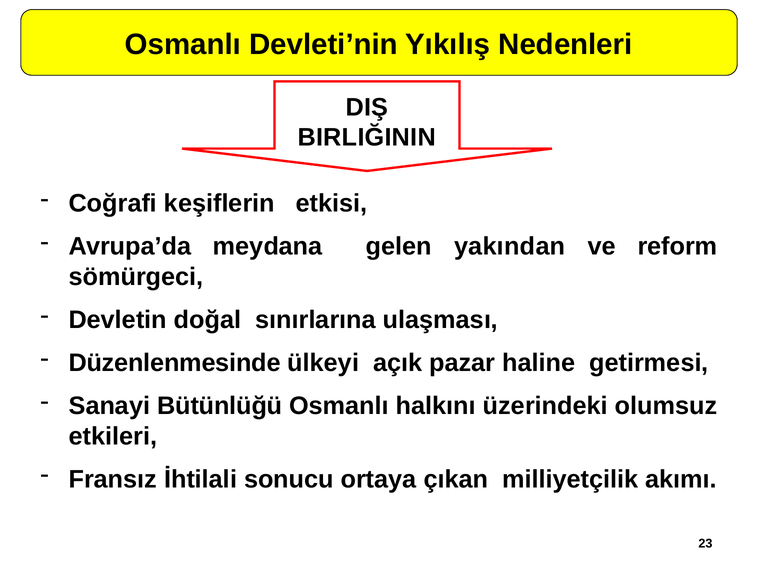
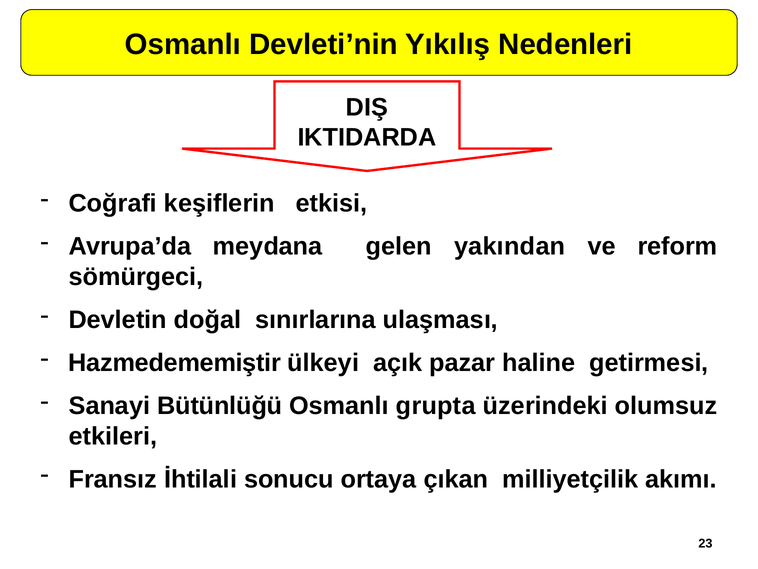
BIRLIĞININ: BIRLIĞININ -> IKTIDARDA (367, 137)
Düzenlenmesinde: Düzenlenmesinde -> Hazmedememiştir (175, 363)
halkını: halkını -> grupta (436, 405)
